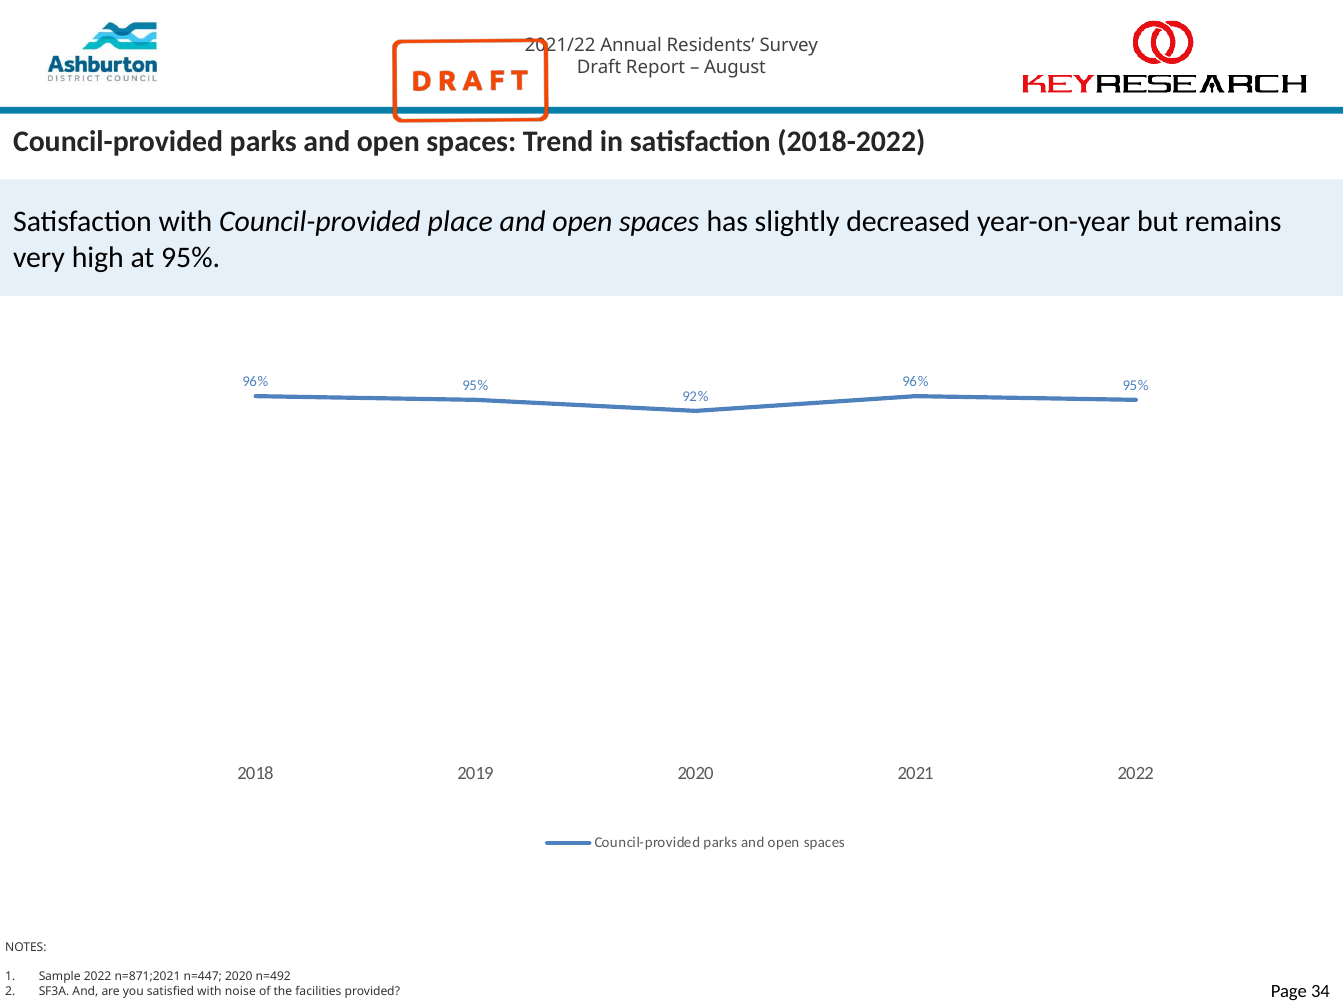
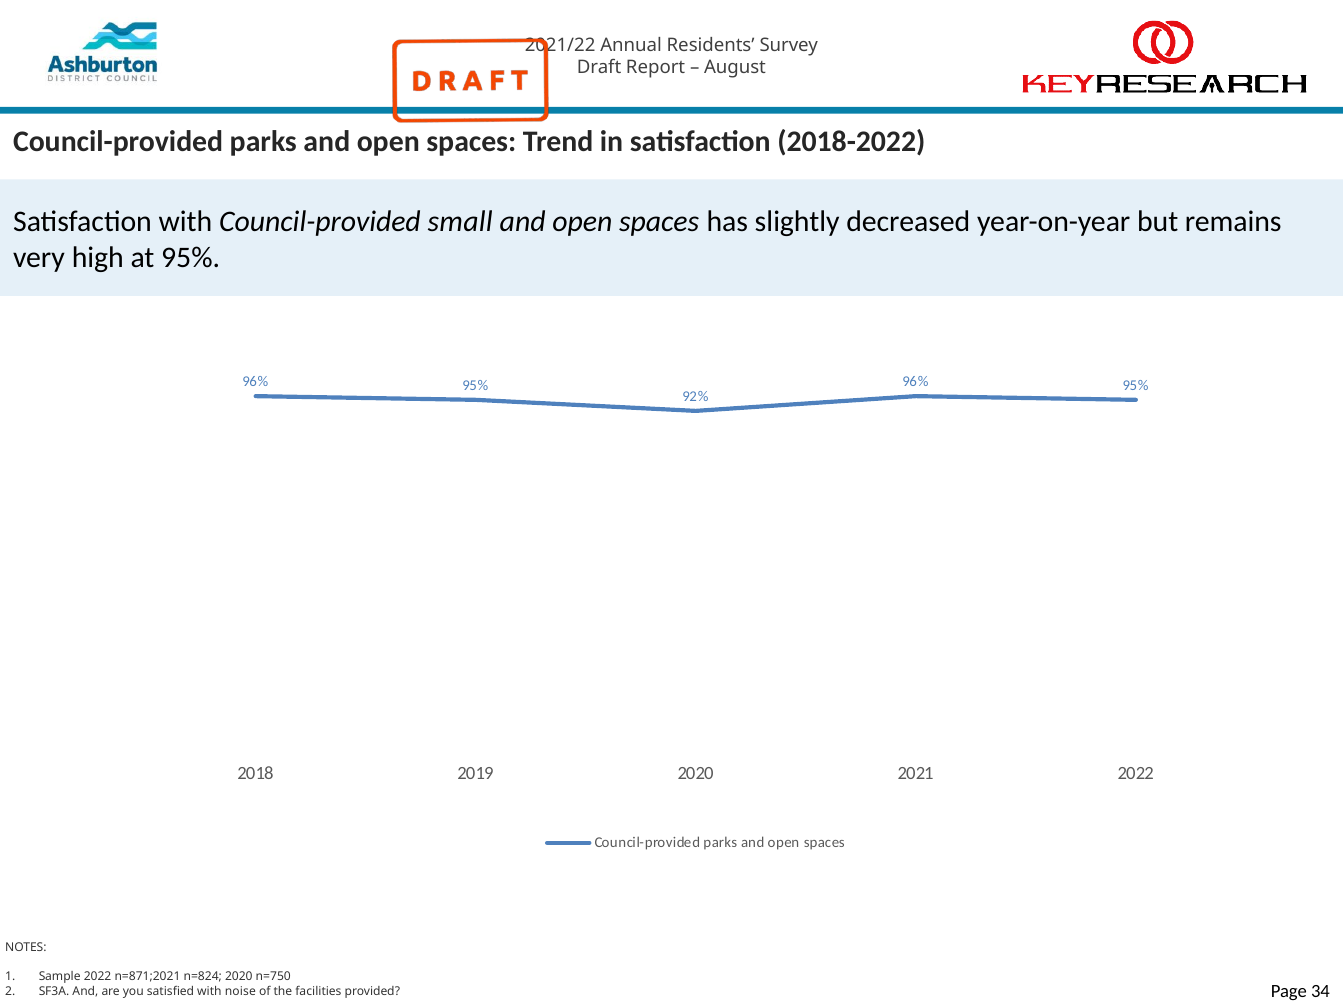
place: place -> small (460, 222)
n=447: n=447 -> n=824 (203, 977)
n=492: n=492 -> n=750 (273, 977)
